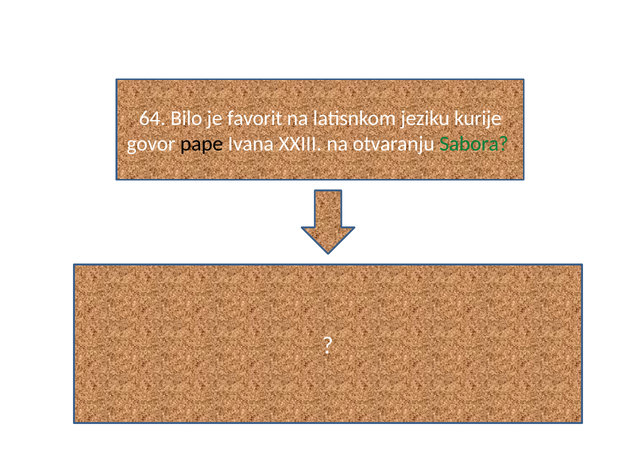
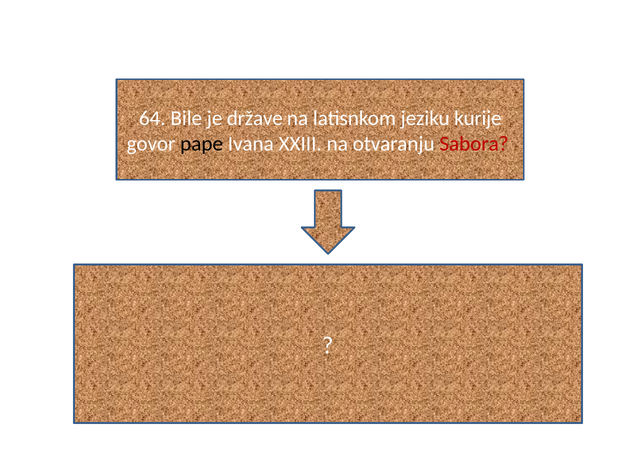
Bilo: Bilo -> Bile (186, 118)
favorit: favorit -> države (255, 118)
Sabora colour: green -> red (474, 144)
